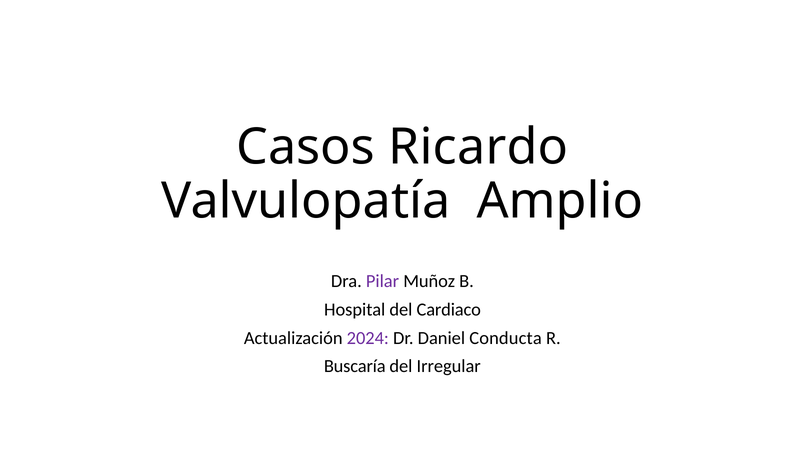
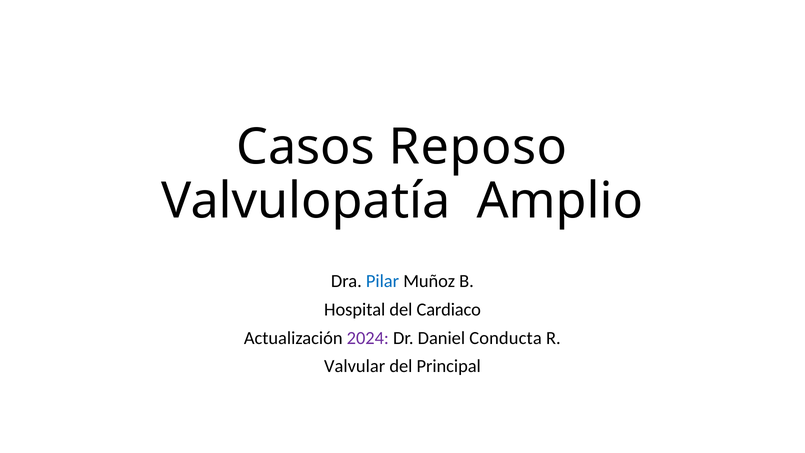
Ricardo: Ricardo -> Reposo (478, 147)
Pilar colour: purple -> blue (383, 281)
Buscaría: Buscaría -> Valvular (355, 366)
Irregular: Irregular -> Principal (449, 366)
